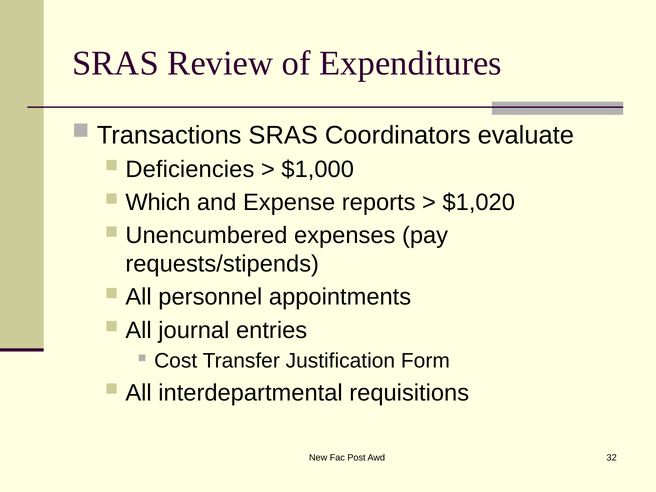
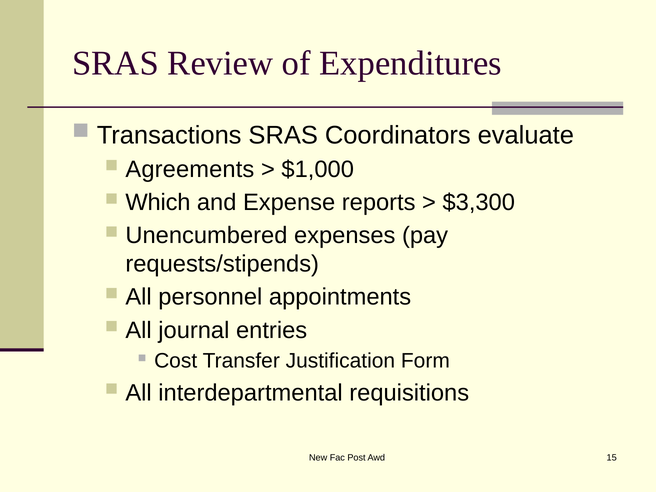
Deficiencies: Deficiencies -> Agreements (190, 169)
$1,020: $1,020 -> $3,300 (479, 202)
32: 32 -> 15 (612, 458)
